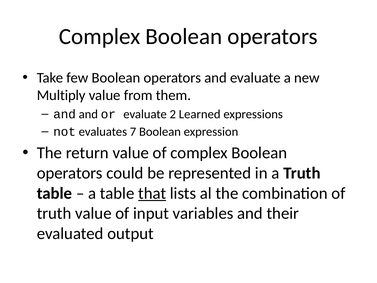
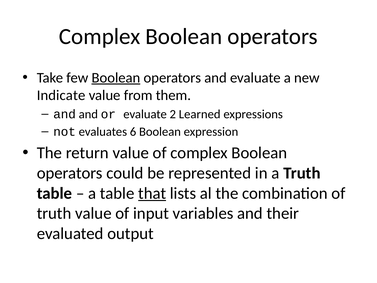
Boolean underline: none -> present (116, 78)
Multiply: Multiply -> Indicate (61, 95)
7: 7 -> 6 (133, 132)
